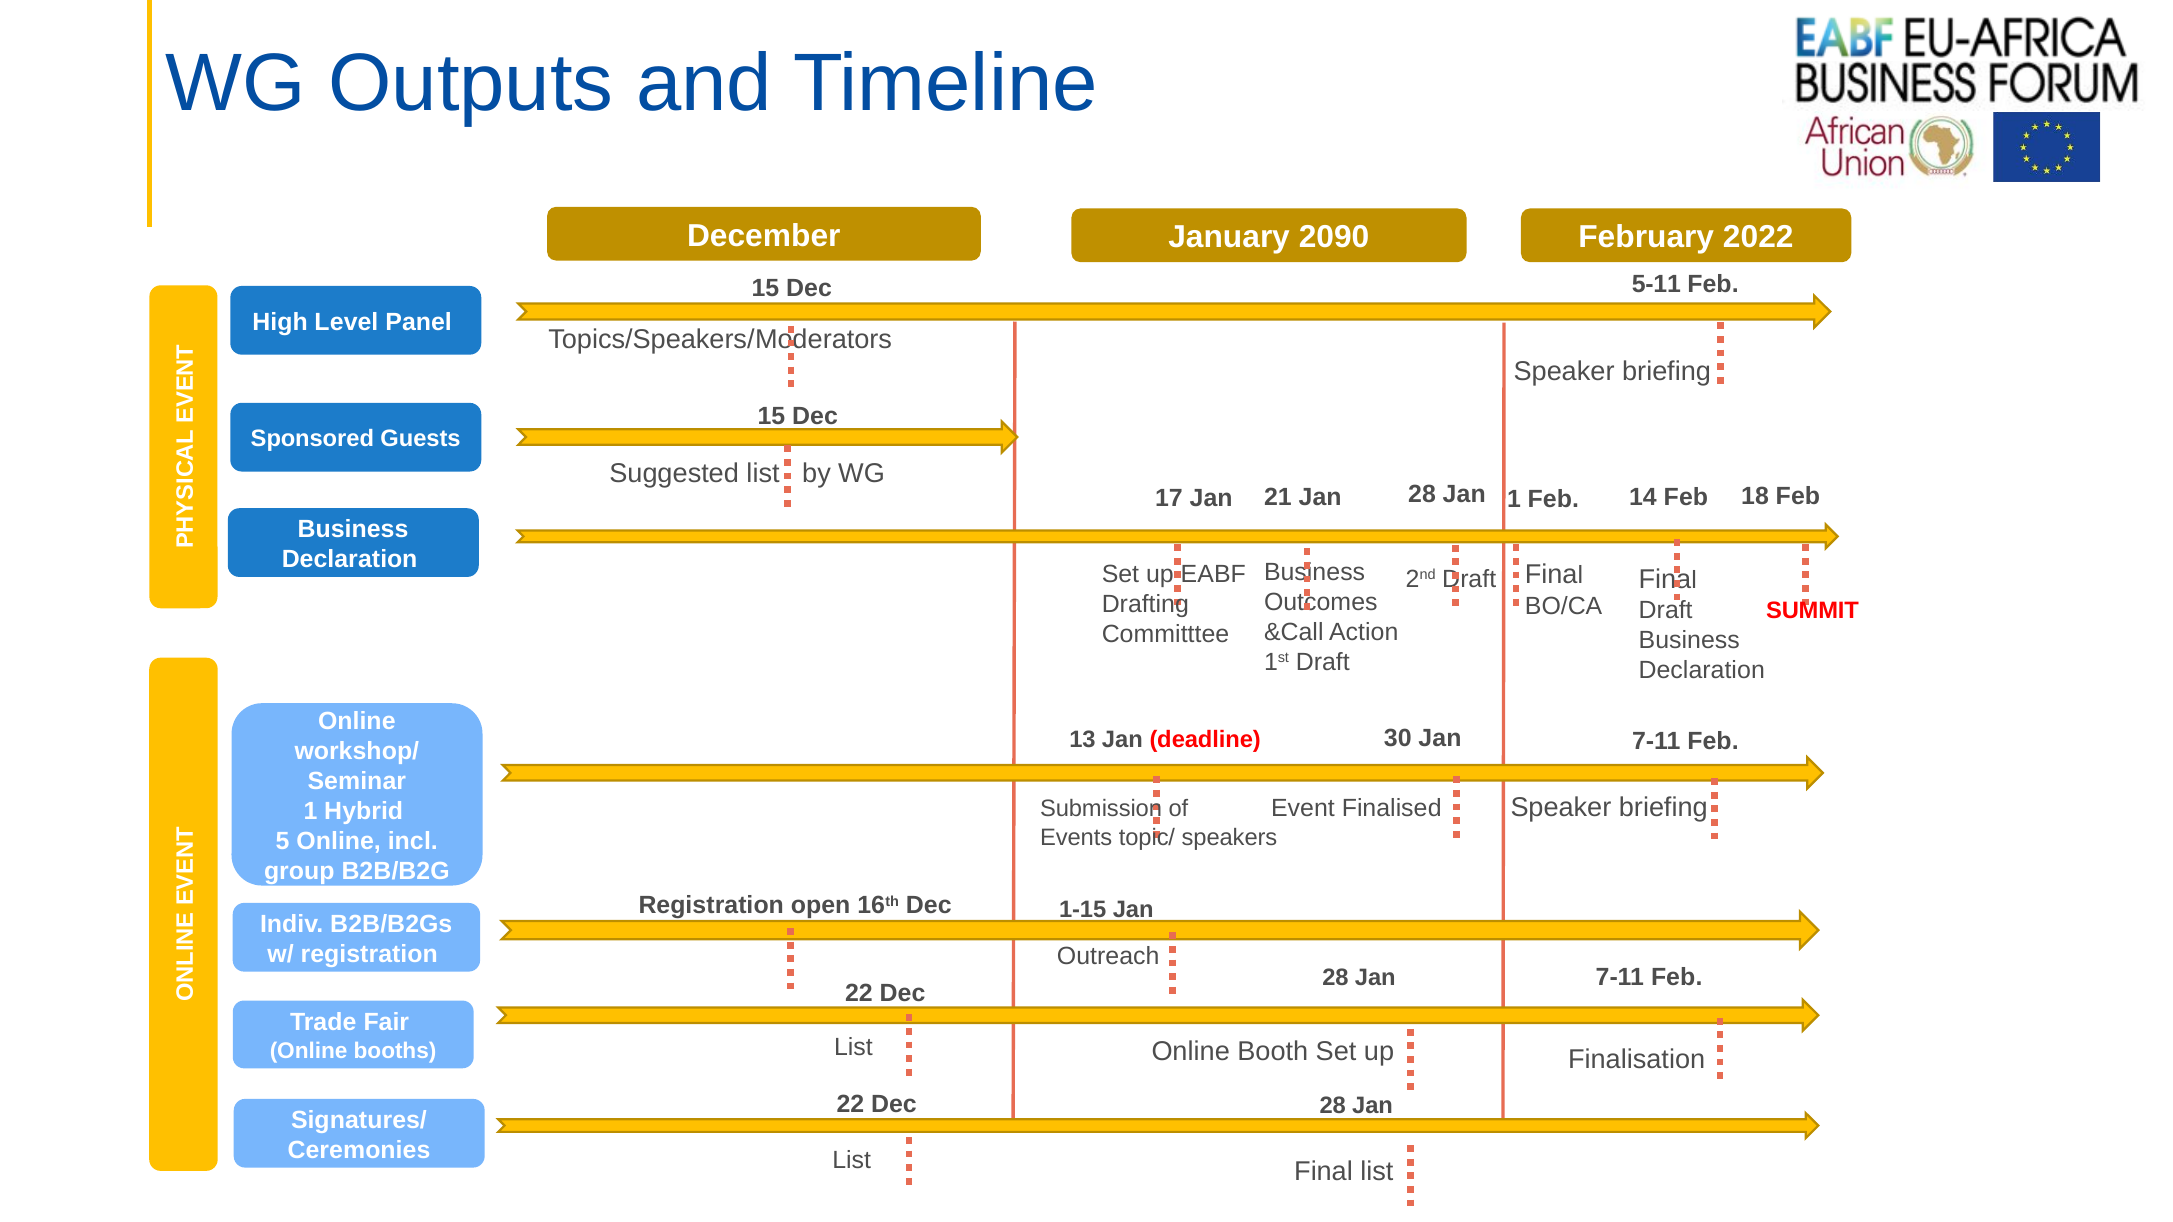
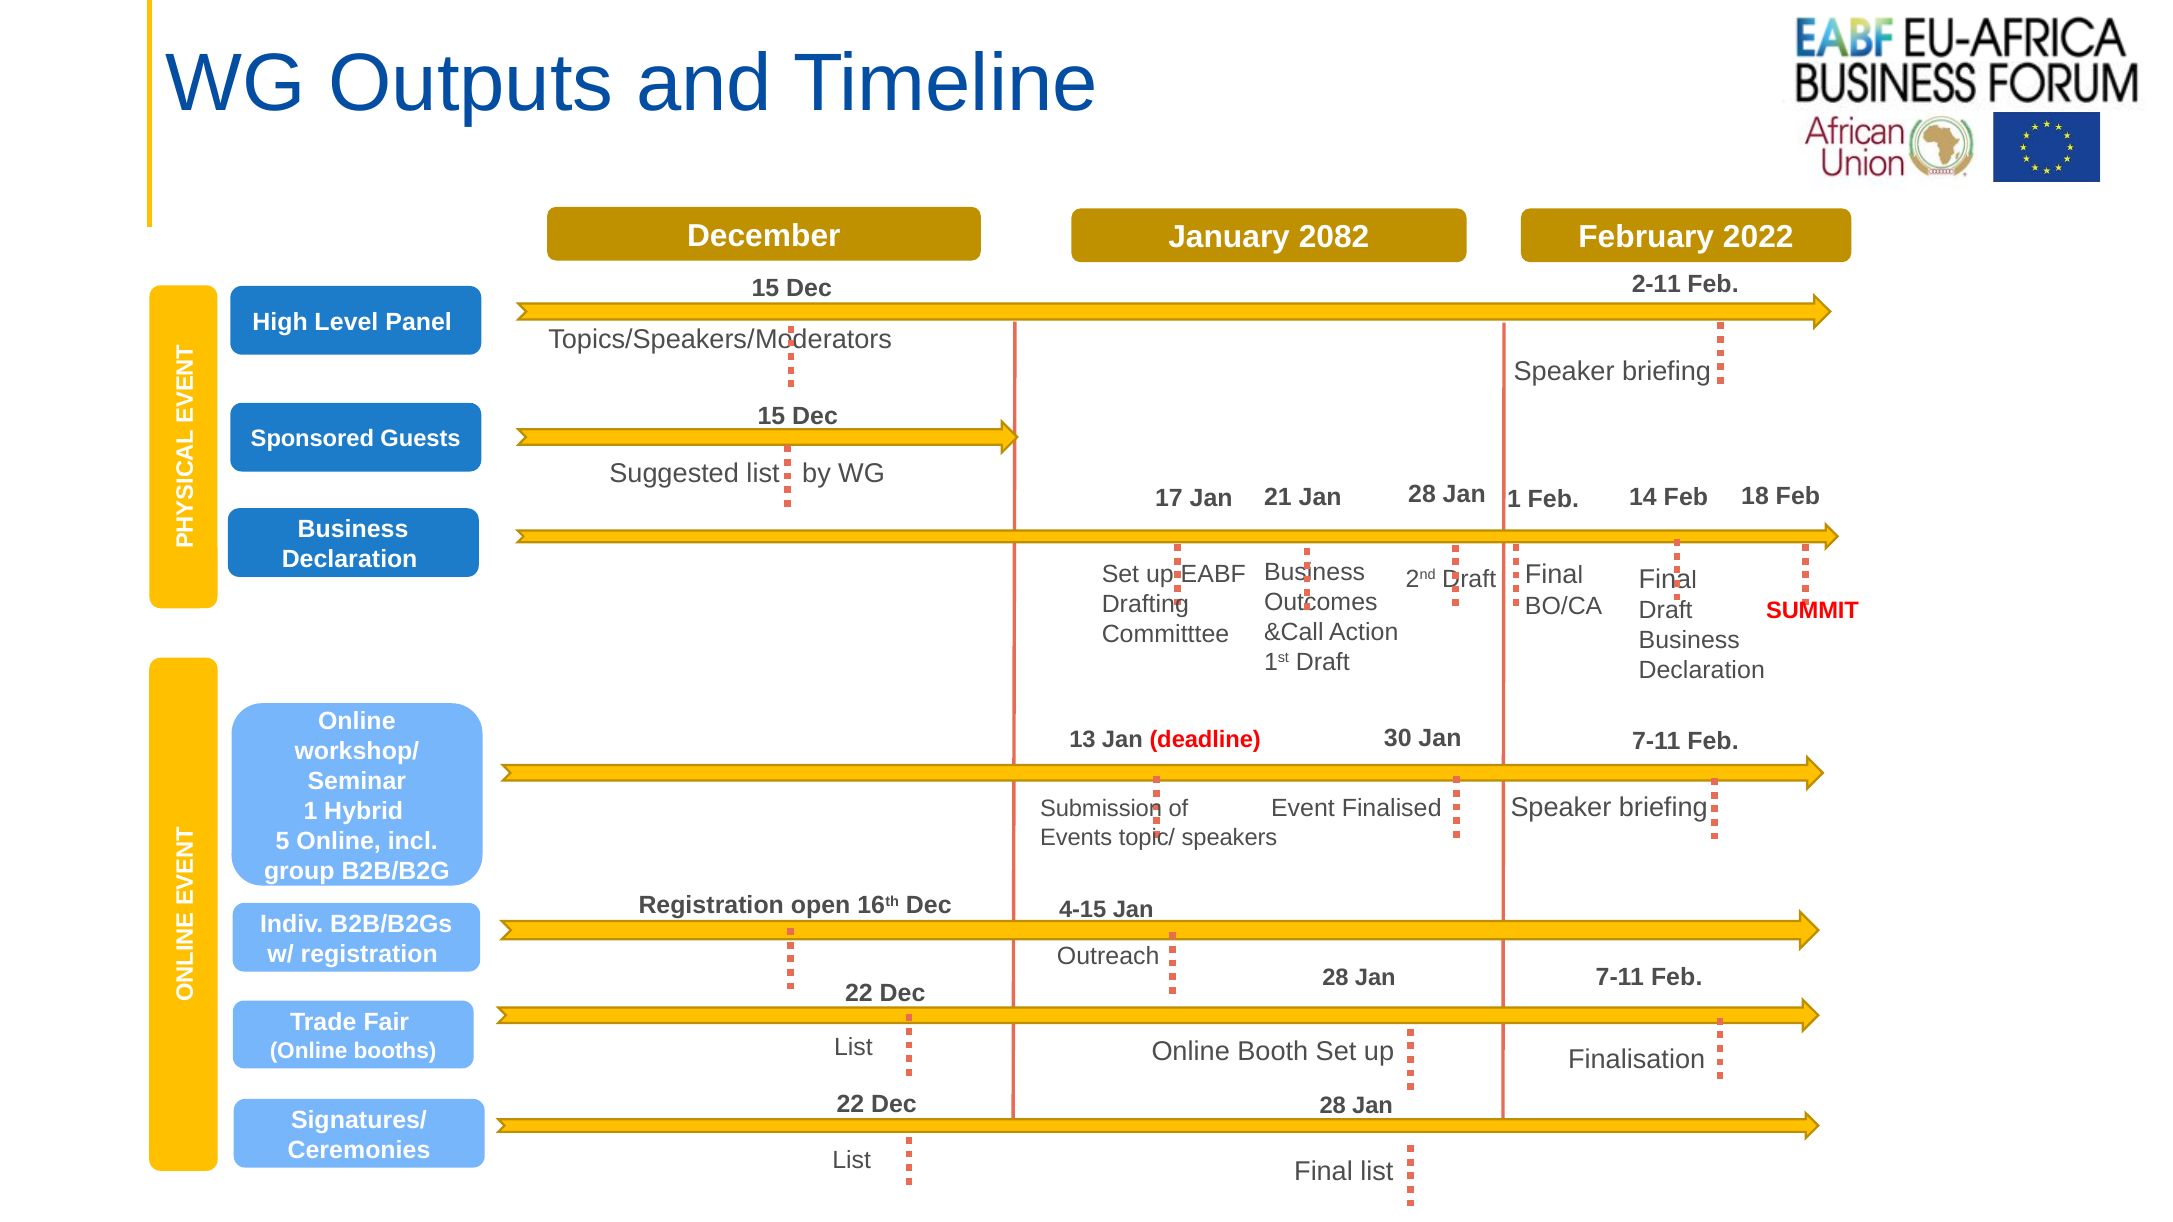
2090: 2090 -> 2082 (1334, 238)
5-11: 5-11 -> 2-11 (1656, 285)
1-15: 1-15 -> 4-15 (1083, 910)
